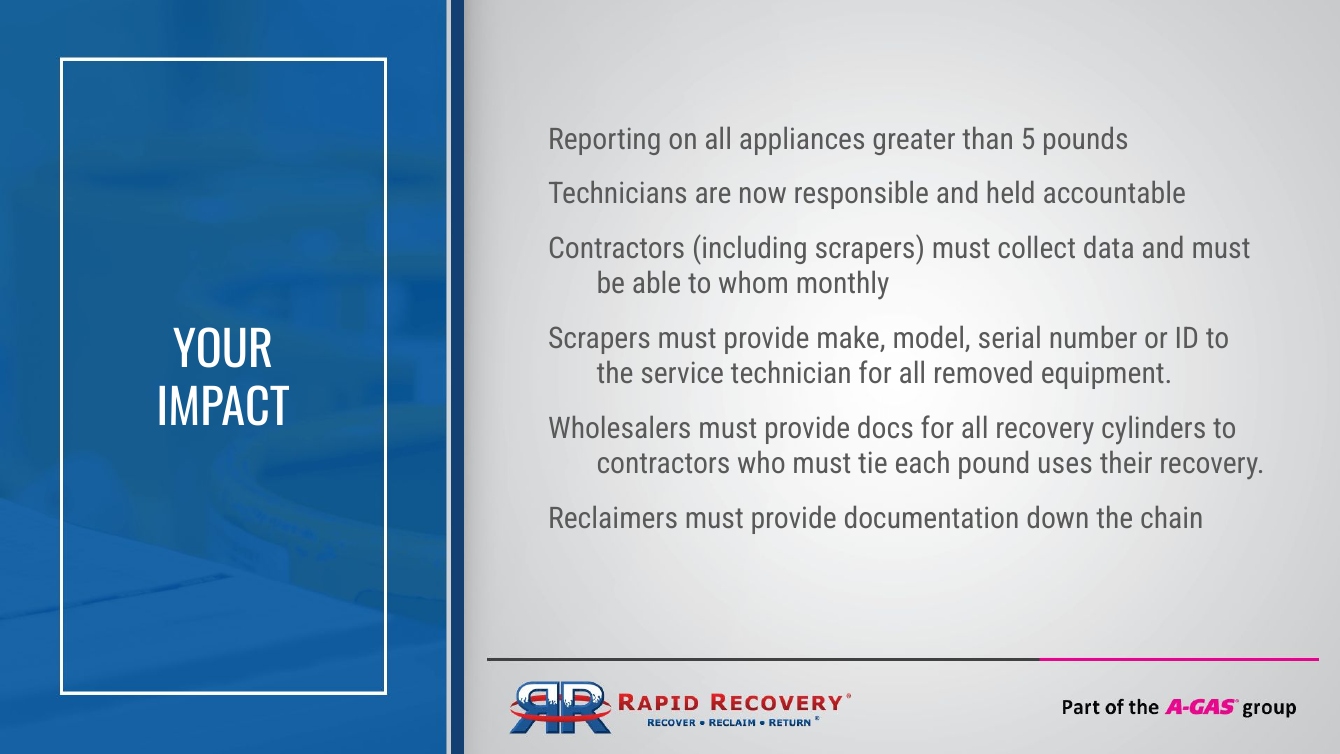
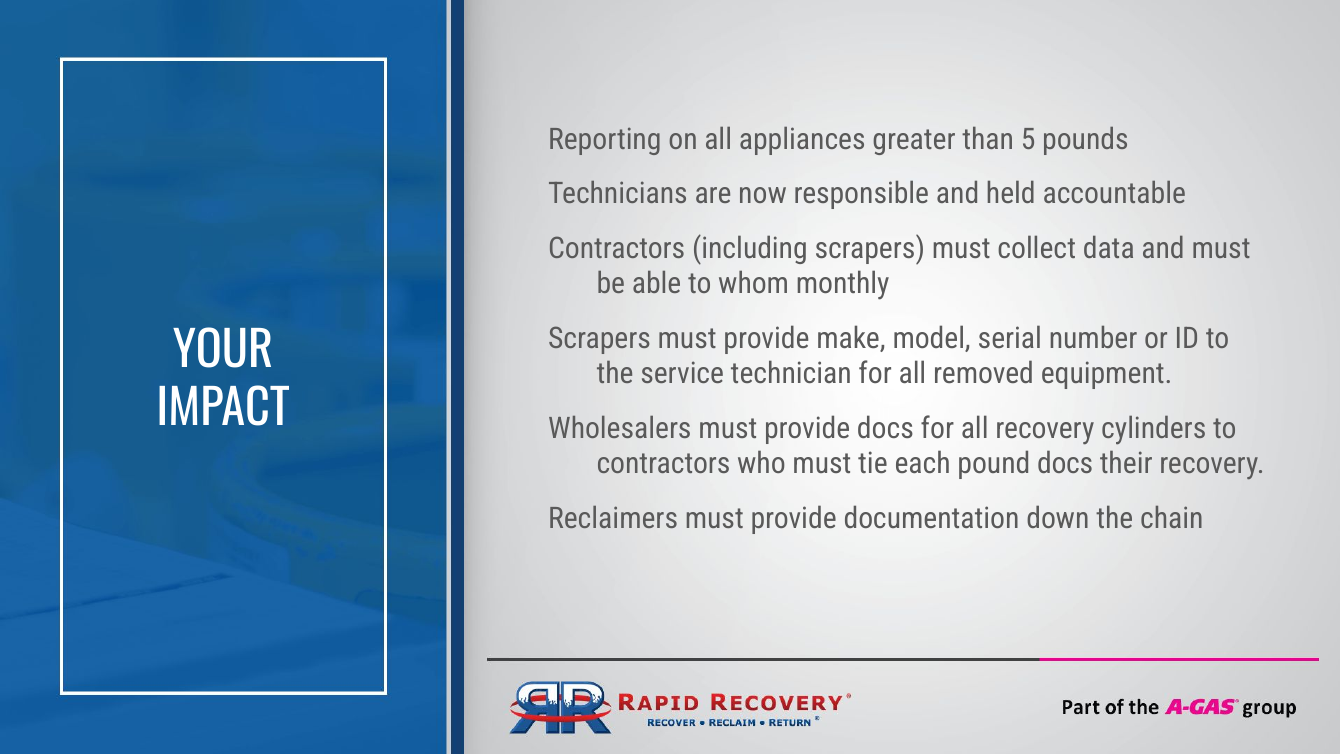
pound uses: uses -> docs (1065, 464)
